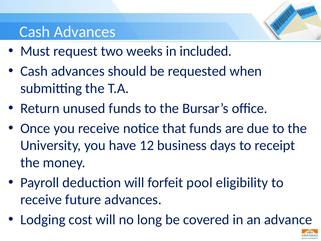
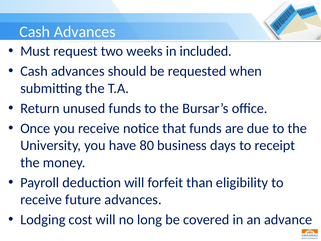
12: 12 -> 80 (147, 145)
pool: pool -> than (200, 182)
